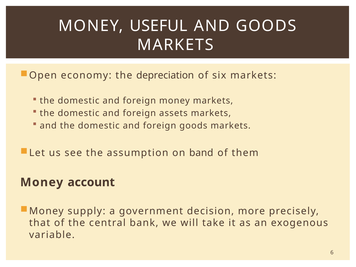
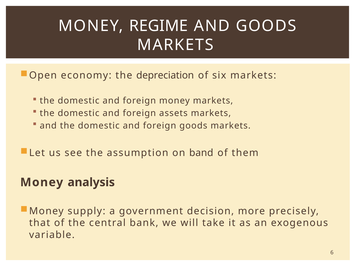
USEFUL: USEFUL -> REGIME (159, 26)
account: account -> analysis (91, 182)
